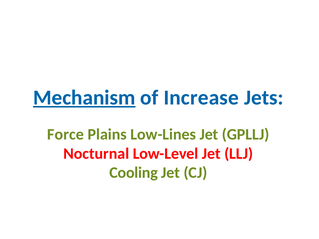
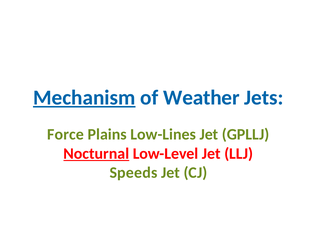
Increase: Increase -> Weather (201, 98)
Nocturnal underline: none -> present (96, 154)
Cooling: Cooling -> Speeds (133, 173)
